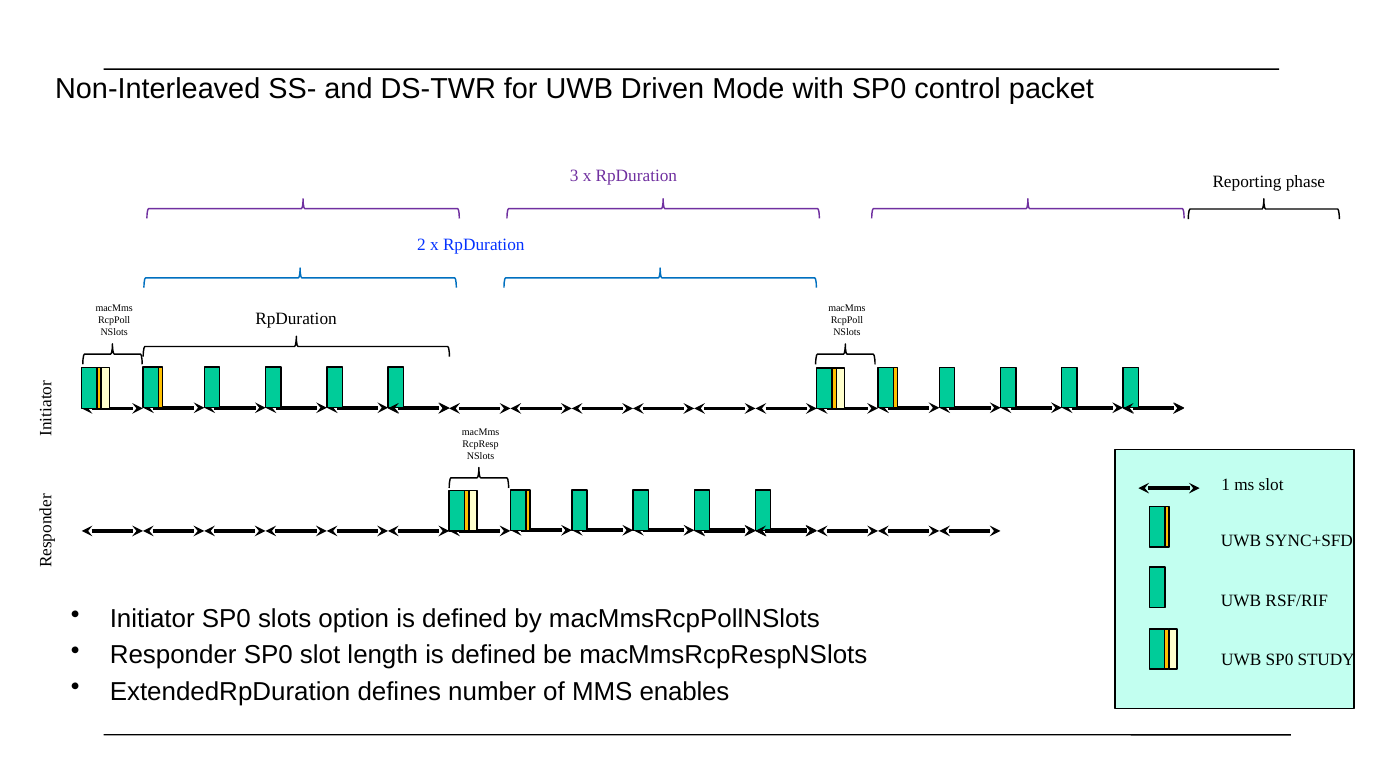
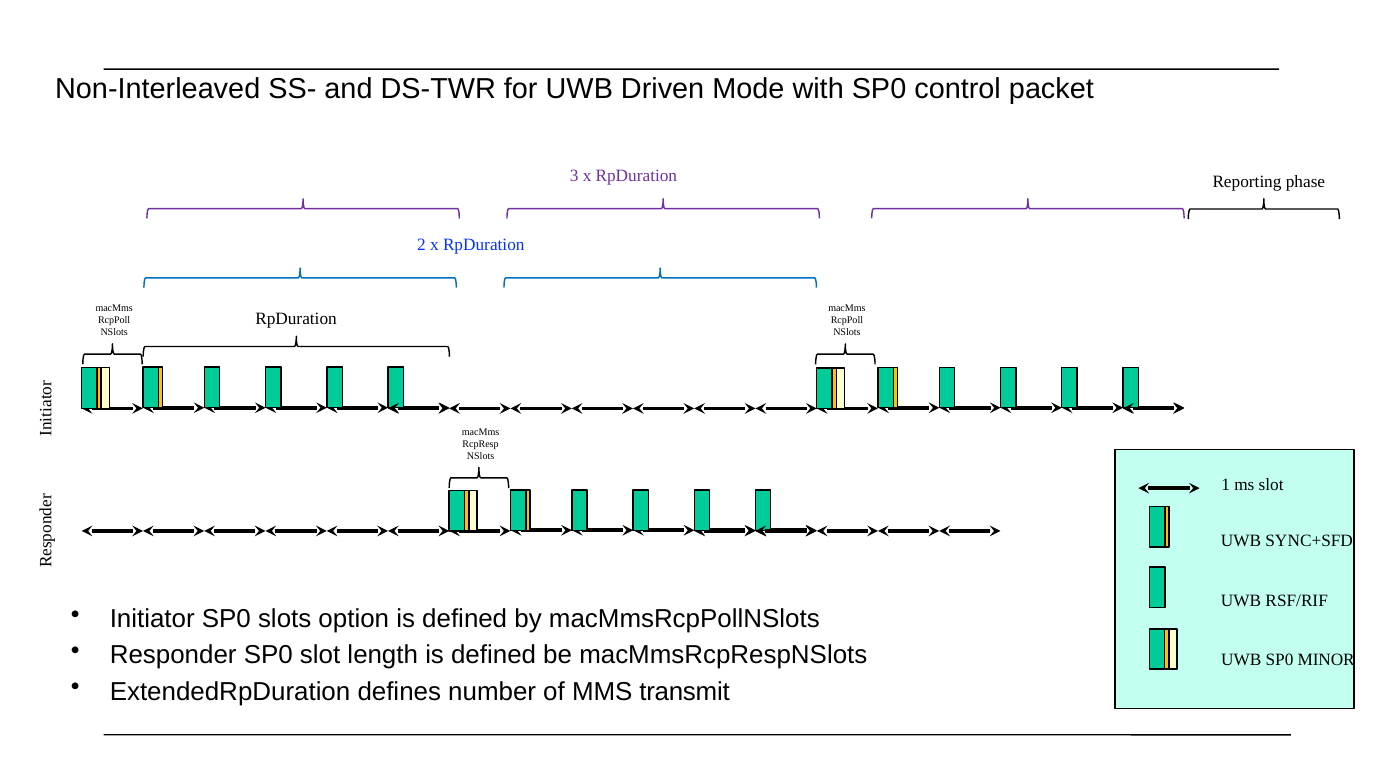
STUDY: STUDY -> MINOR (1326, 659)
enables: enables -> transmit (685, 692)
